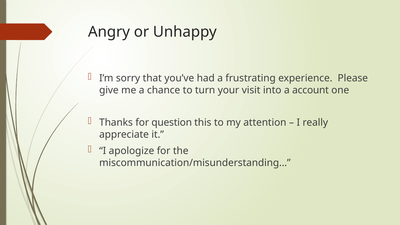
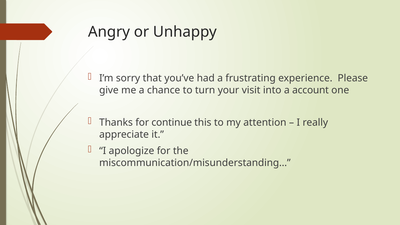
question: question -> continue (172, 123)
